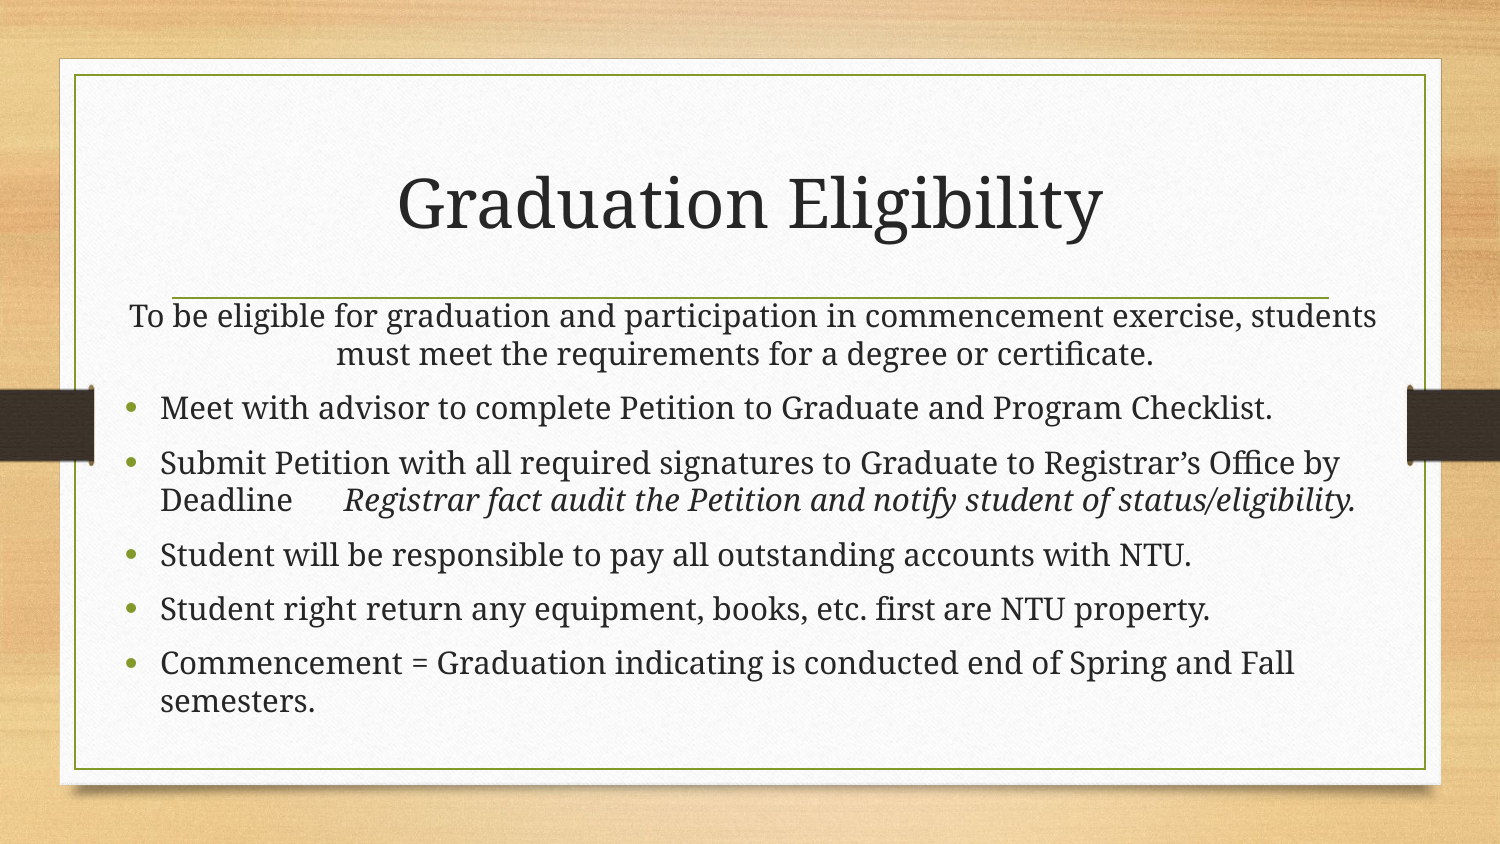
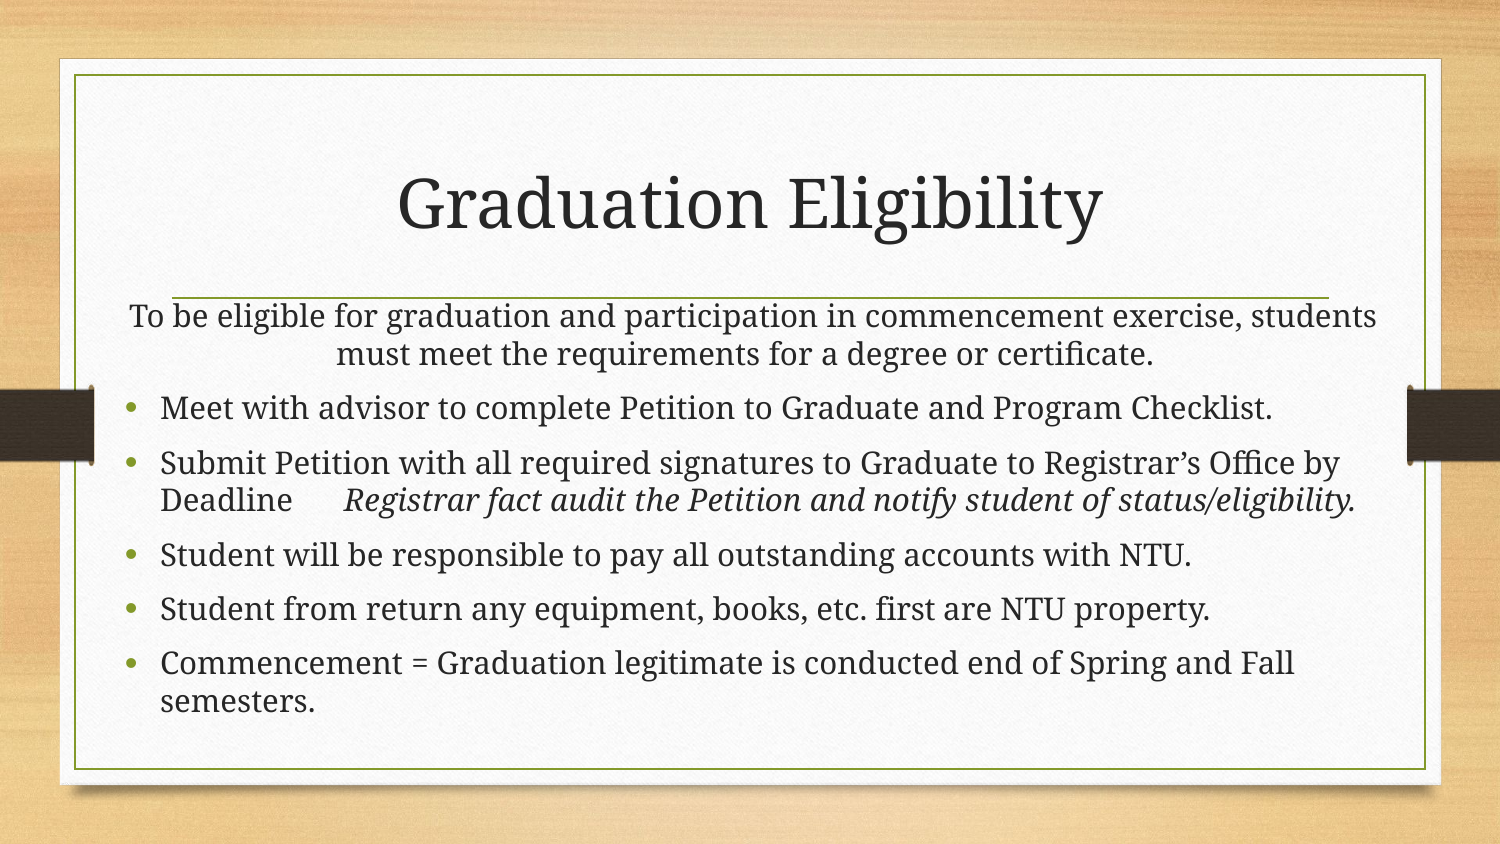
right: right -> from (320, 610)
indicating: indicating -> legitimate (689, 664)
